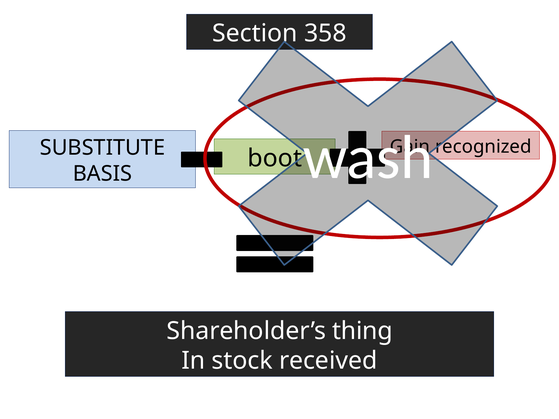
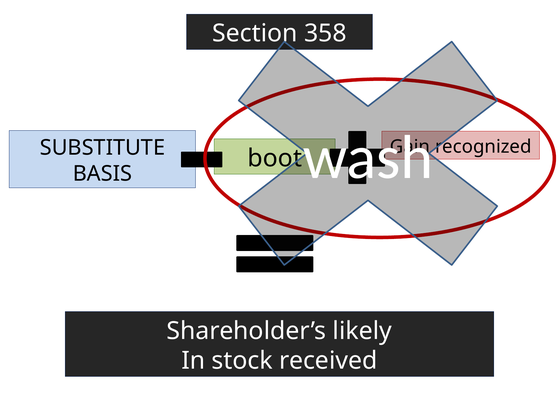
thing: thing -> likely (362, 331)
